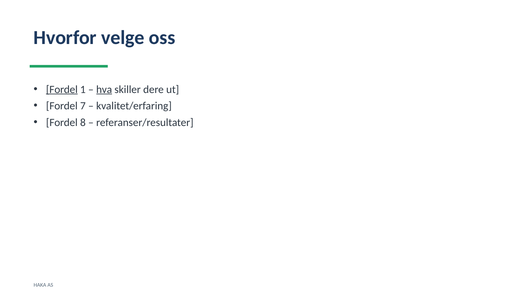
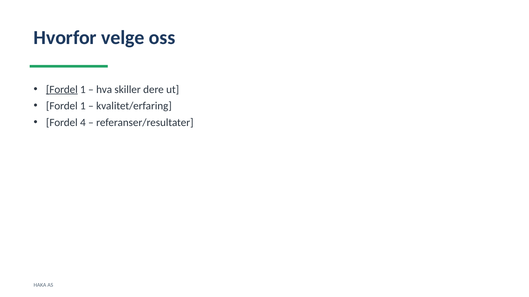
hva underline: present -> none (104, 90)
7: 7 -> 1 (83, 106)
8: 8 -> 4 (83, 123)
